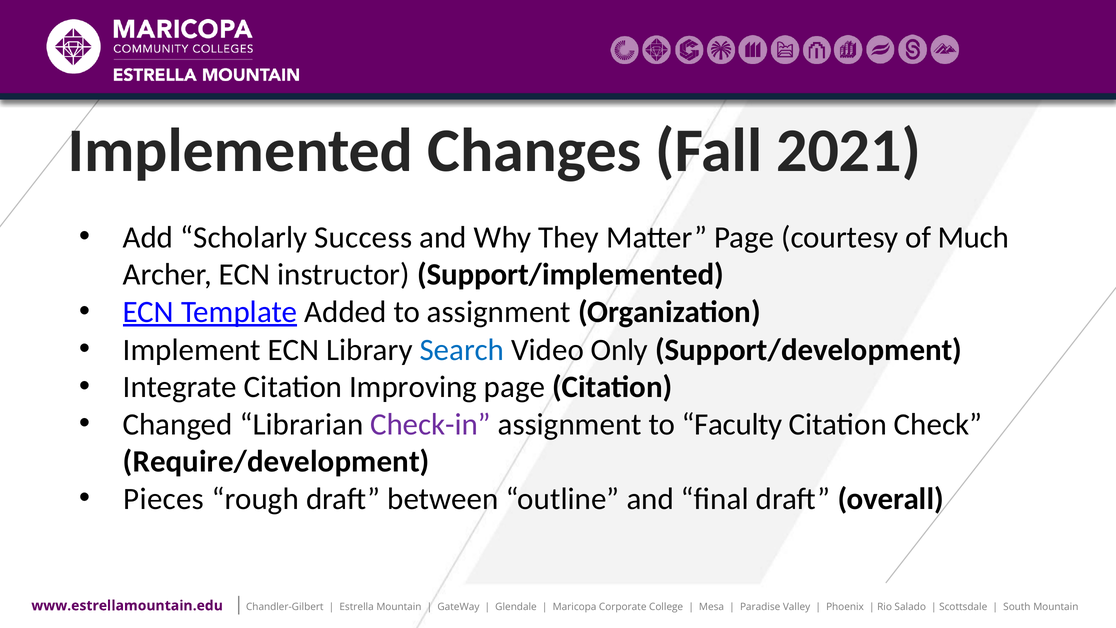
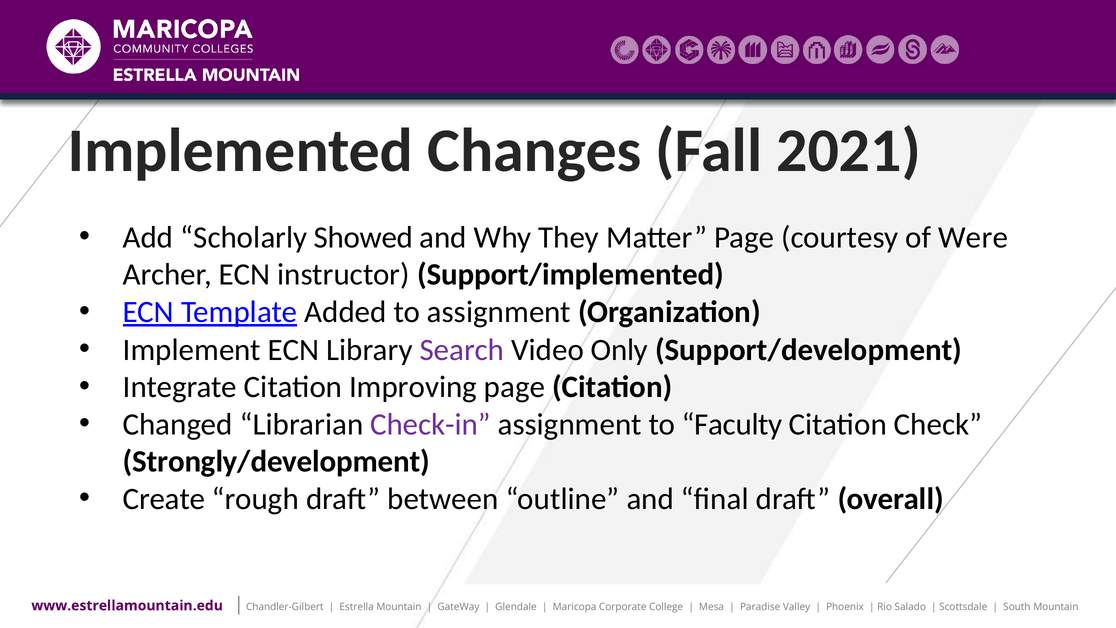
Success: Success -> Showed (364, 237)
Much: Much -> Were (973, 237)
Search colour: blue -> purple (462, 350)
Require/development: Require/development -> Strongly/development (276, 461)
Pieces: Pieces -> Create (164, 499)
